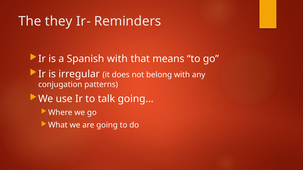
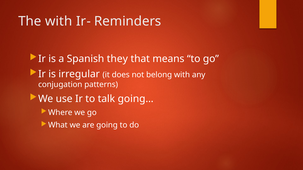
The they: they -> with (59, 21)
Spanish with: with -> they (117, 59)
